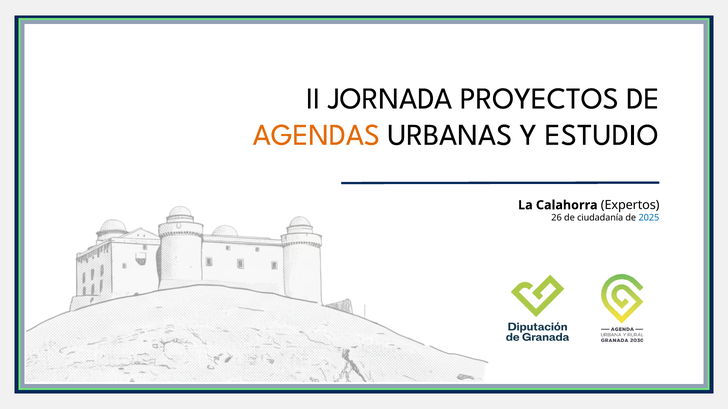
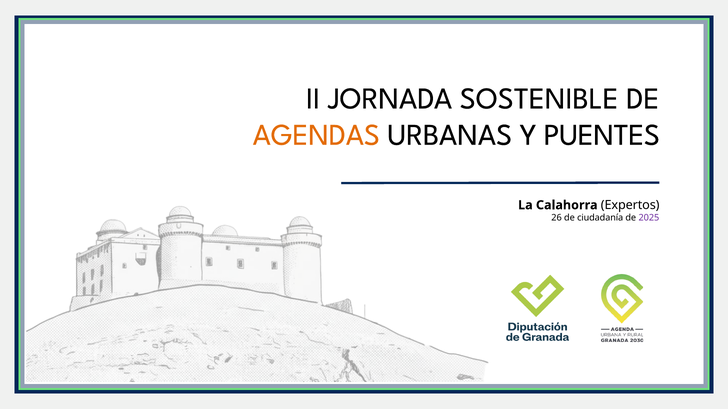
PROYECTOS: PROYECTOS -> SOSTENIBLE (539, 99)
ESTUDIO: ESTUDIO -> PUENTES (602, 135)
2025 colour: blue -> purple (649, 218)
